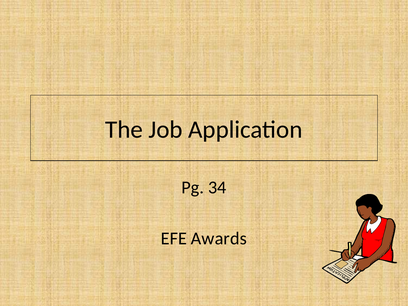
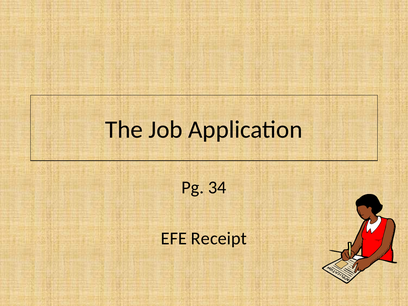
Awards: Awards -> Receipt (219, 238)
